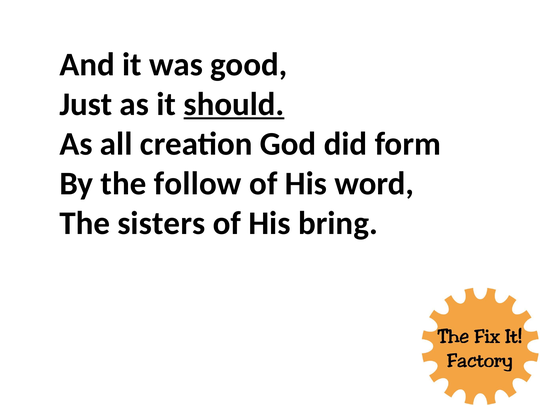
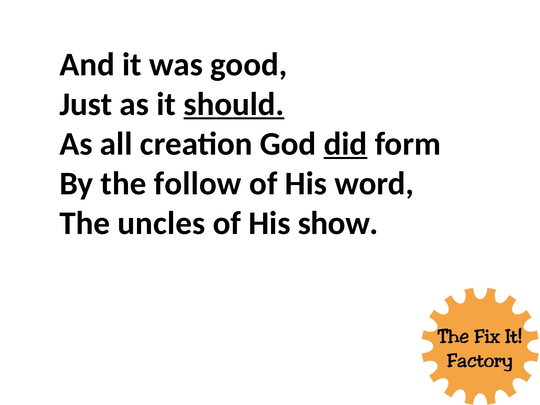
did underline: none -> present (345, 144)
sisters: sisters -> uncles (161, 223)
bring: bring -> show (338, 223)
